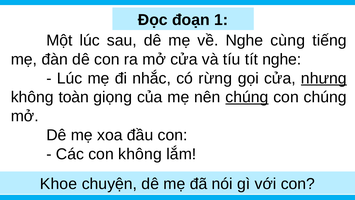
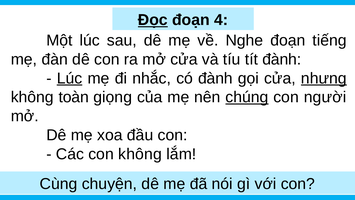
Đọc underline: none -> present (153, 20)
1: 1 -> 4 (221, 20)
Nghe cùng: cùng -> đoạn (288, 40)
tít nghe: nghe -> đành (282, 59)
Lúc underline: none -> present (70, 78)
có rừng: rừng -> đành (215, 78)
con chúng: chúng -> người (325, 97)
Khoe: Khoe -> Cùng (59, 184)
